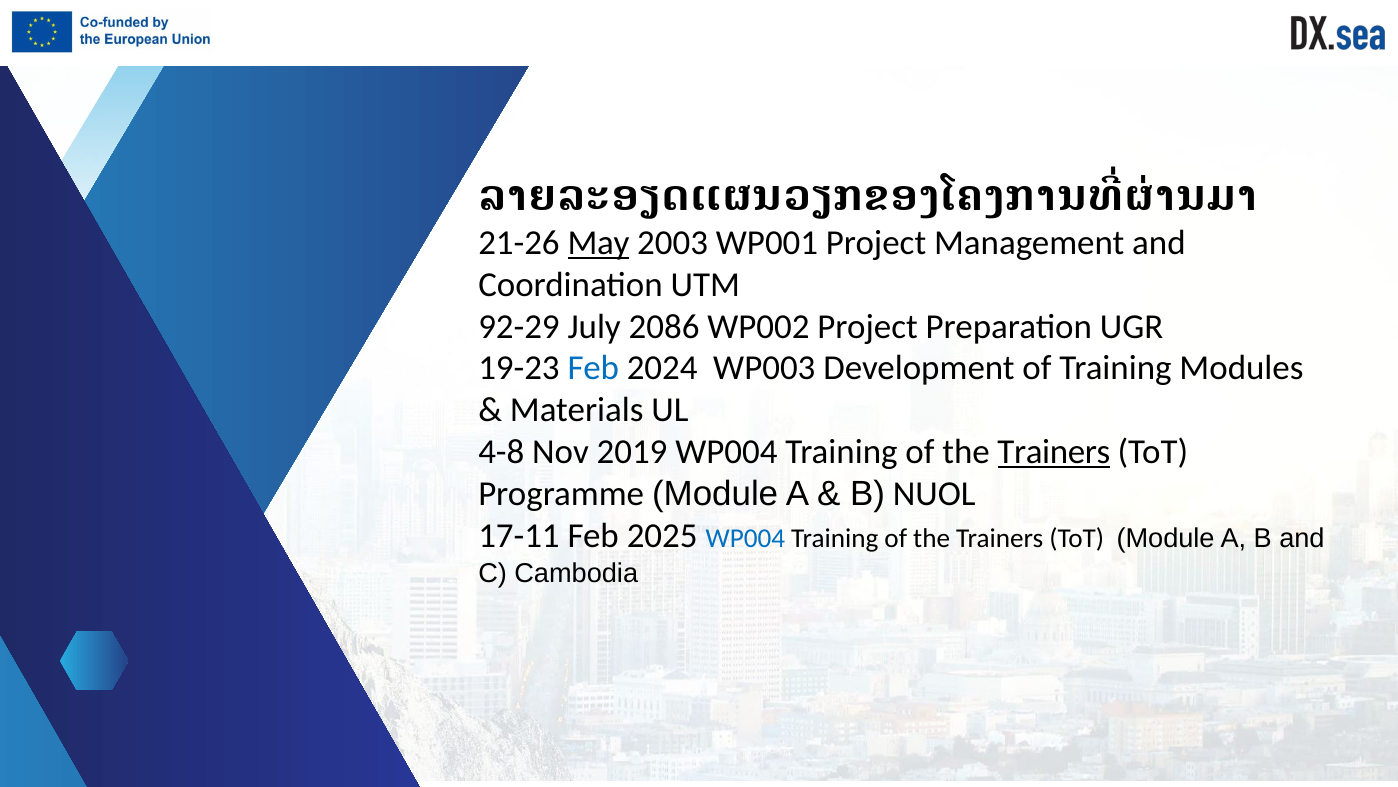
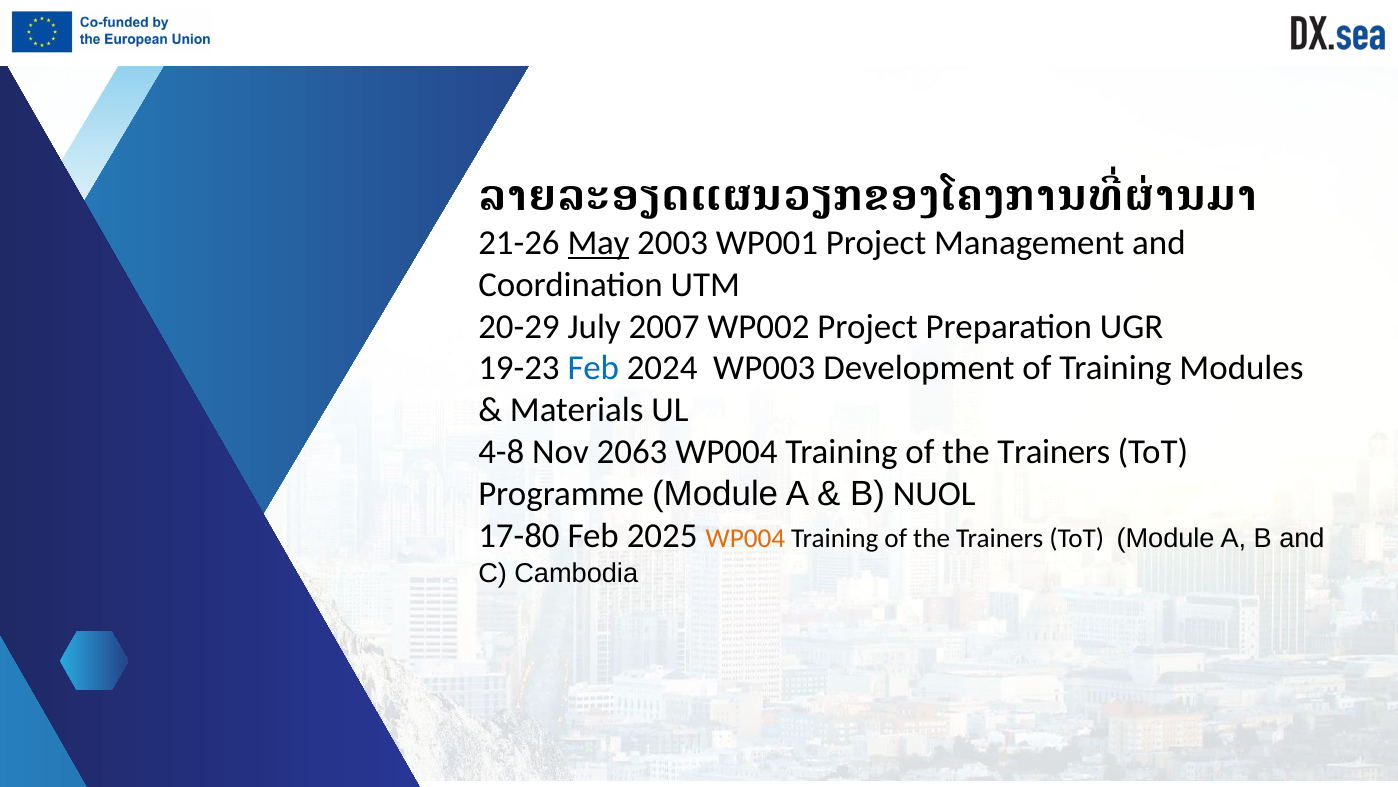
92-29: 92-29 -> 20-29 (519, 326)
2086: 2086 -> 2007 (664, 326)
2019: 2019 -> 2063 (632, 452)
Trainers underline: present -> none (1054, 452)
17-11: 17-11 -> 17-80 (519, 536)
WP004 colour: blue -> orange (745, 538)
